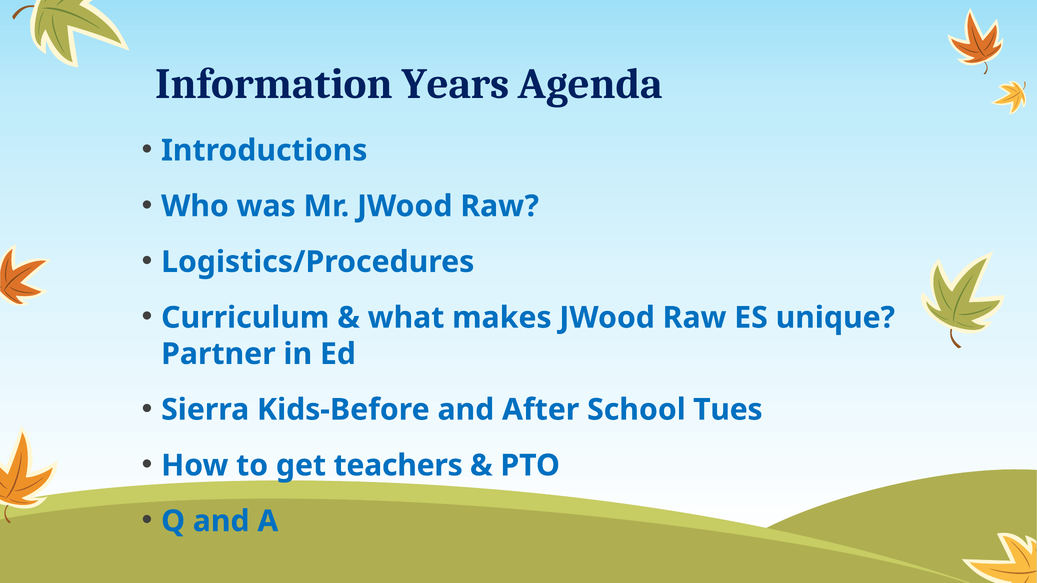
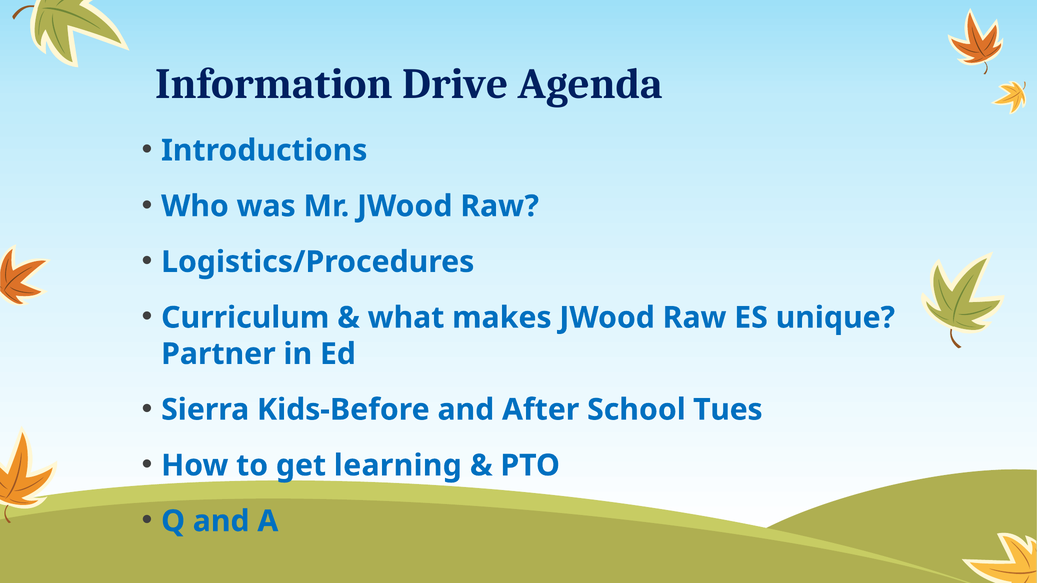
Years: Years -> Drive (455, 84)
teachers: teachers -> learning (398, 466)
